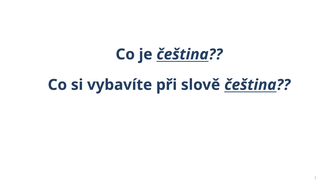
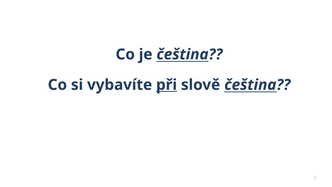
při underline: none -> present (167, 85)
